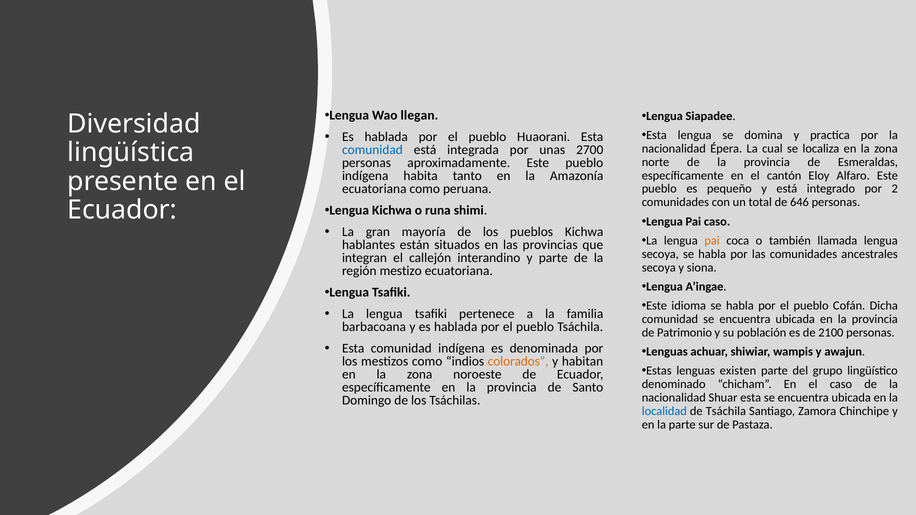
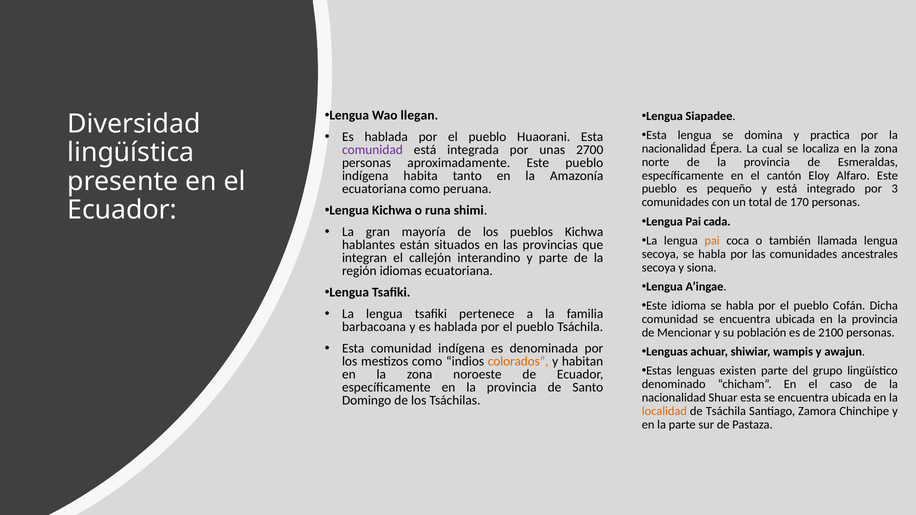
comunidad colour: blue -> purple (372, 150)
2: 2 -> 3 (895, 189)
646: 646 -> 170 (799, 202)
Pai caso: caso -> cada (717, 222)
mestizo: mestizo -> idiomas (401, 271)
Patrimonio: Patrimonio -> Mencionar (684, 333)
localidad colour: blue -> orange (664, 411)
